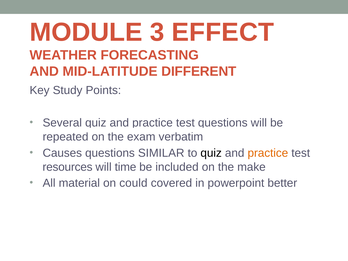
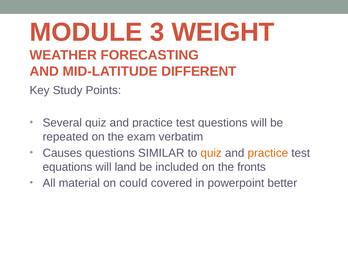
EFFECT: EFFECT -> WEIGHT (223, 32)
quiz colour: black -> orange (211, 153)
resources: resources -> equations (67, 167)
time: time -> land (125, 167)
make: make -> fronts (252, 167)
